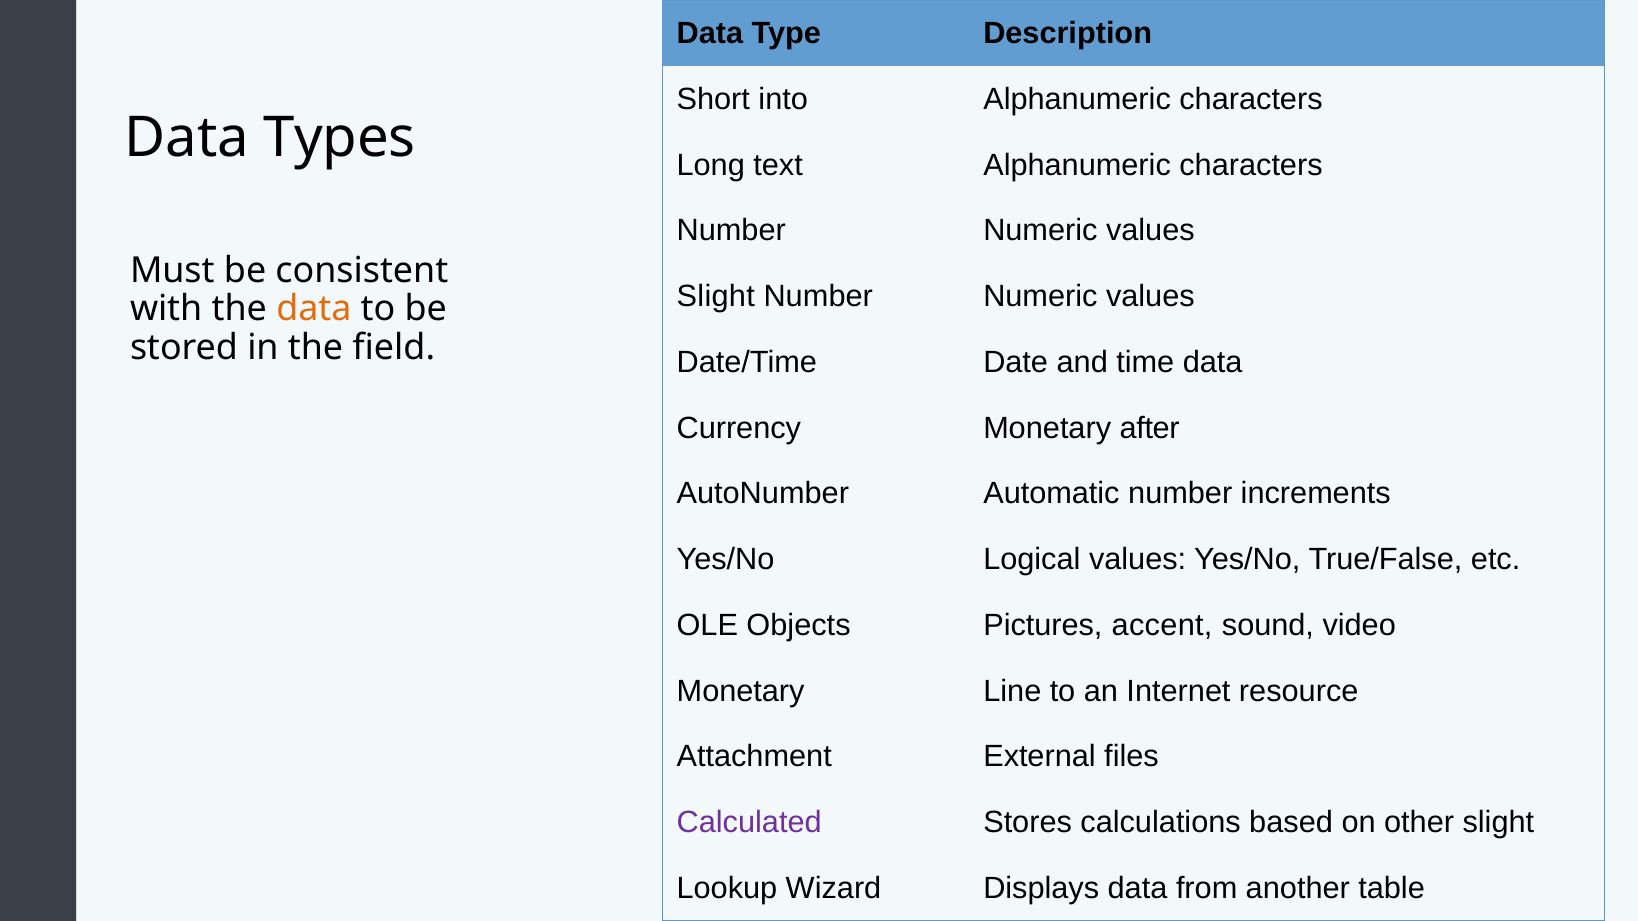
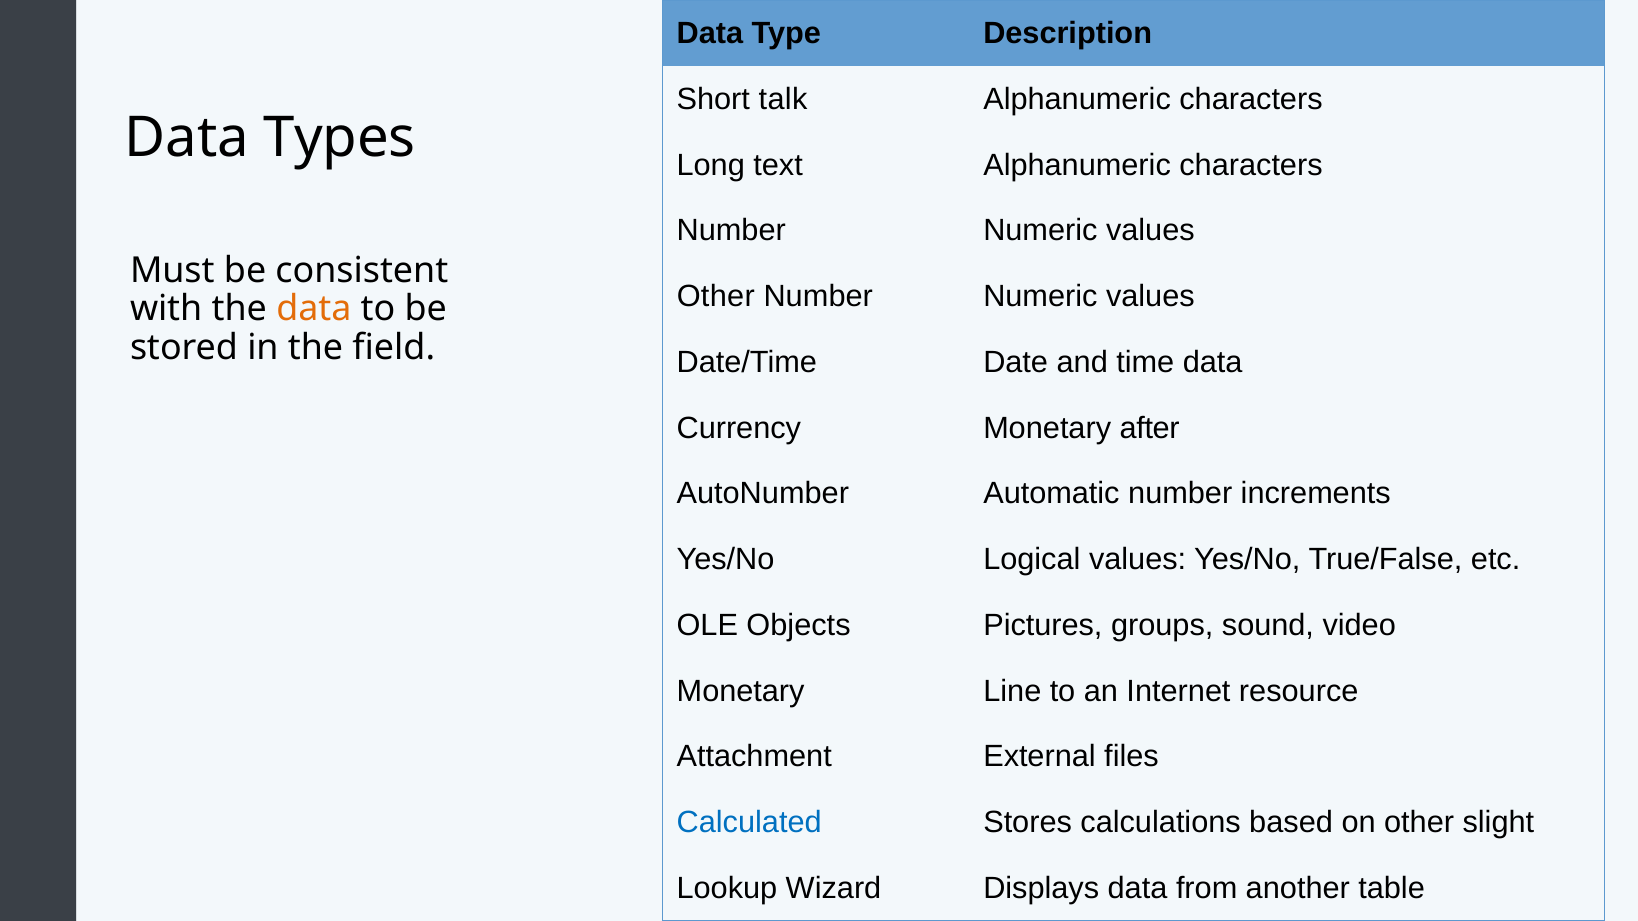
into: into -> talk (783, 99)
Slight: Slight -> Other (716, 297)
accent: accent -> groups (1162, 625)
Calculated colour: purple -> blue (749, 823)
